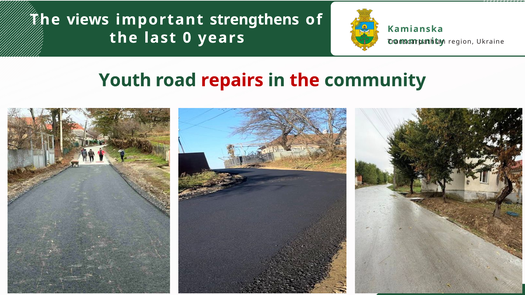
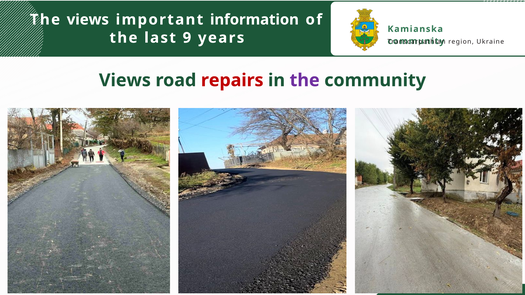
strengthens: strengthens -> information (254, 20)
0: 0 -> 9 (187, 38)
Youth: Youth -> Views (125, 80)
the colour: red -> purple (305, 80)
